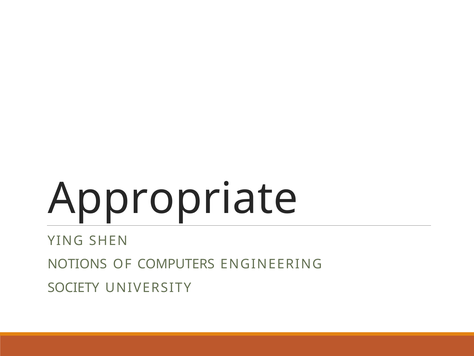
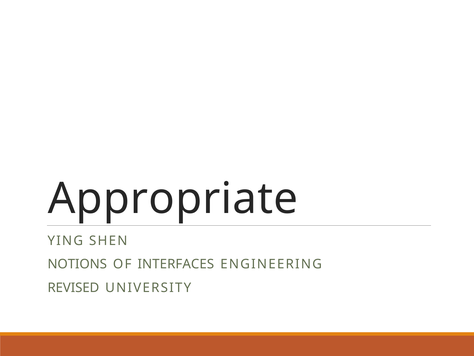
COMPUTERS: COMPUTERS -> INTERFACES (176, 264)
SOCIETY: SOCIETY -> REVISED (73, 287)
